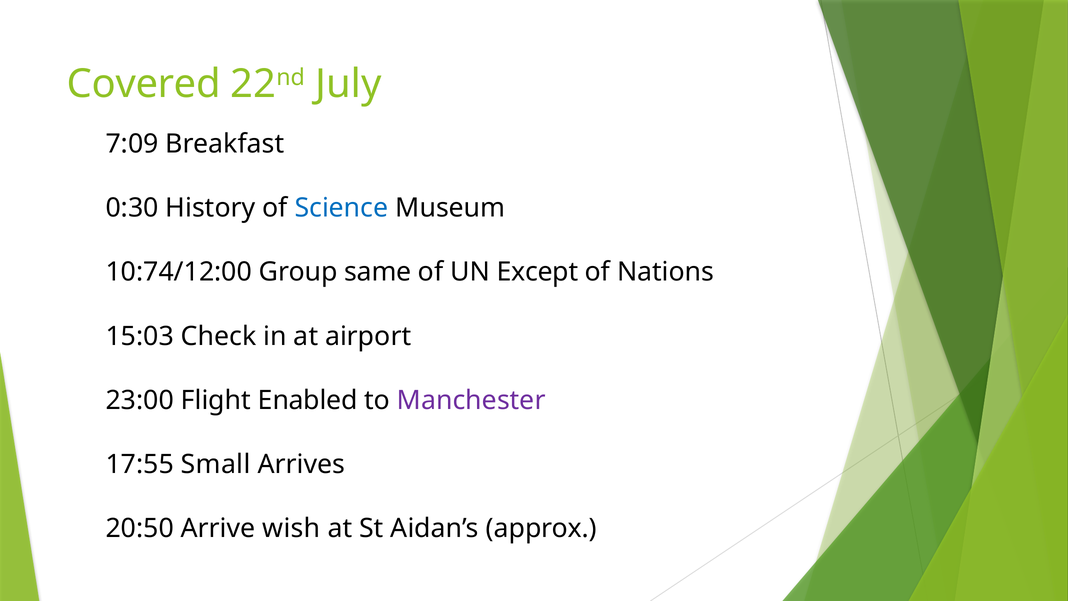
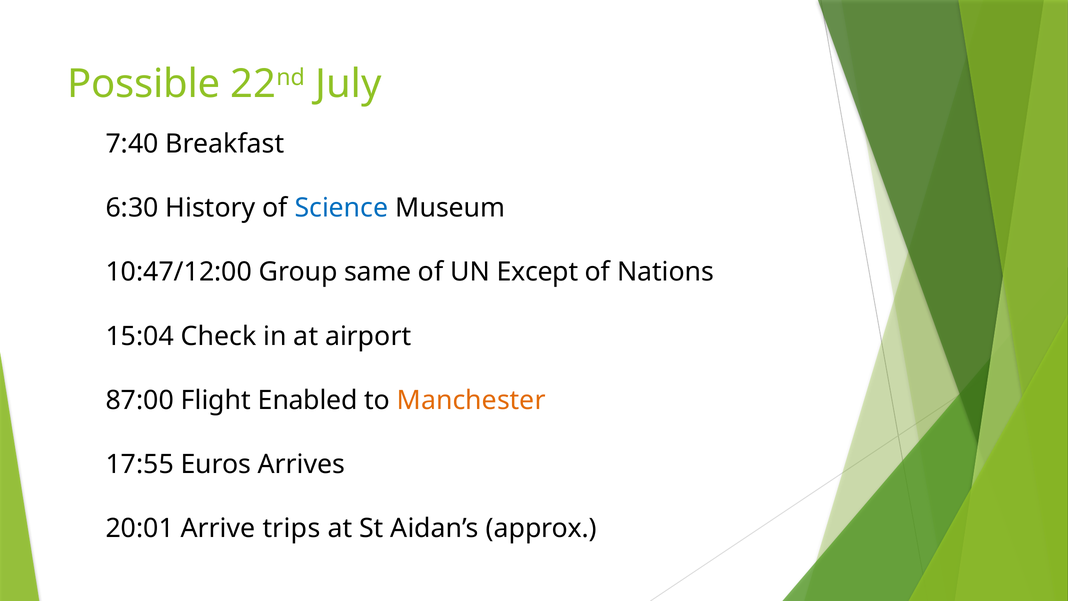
Covered: Covered -> Possible (144, 84)
7:09: 7:09 -> 7:40 (132, 144)
0:30: 0:30 -> 6:30 (132, 208)
10:74/12:00: 10:74/12:00 -> 10:47/12:00 (179, 272)
15:03: 15:03 -> 15:04 (140, 336)
23:00: 23:00 -> 87:00 (140, 400)
Manchester colour: purple -> orange (471, 400)
Small: Small -> Euros (216, 464)
20:50: 20:50 -> 20:01 (140, 528)
wish: wish -> trips (291, 528)
